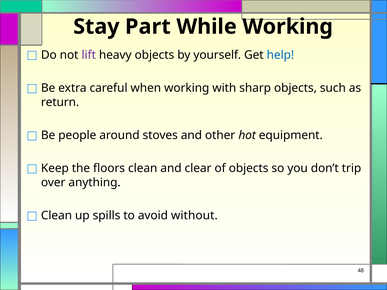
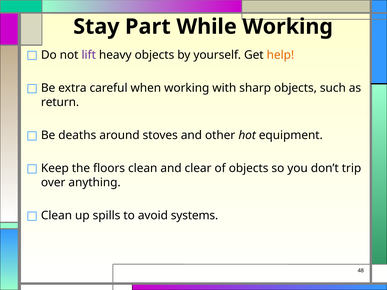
help colour: blue -> orange (280, 55)
people: people -> deaths (77, 135)
without: without -> systems (194, 216)
